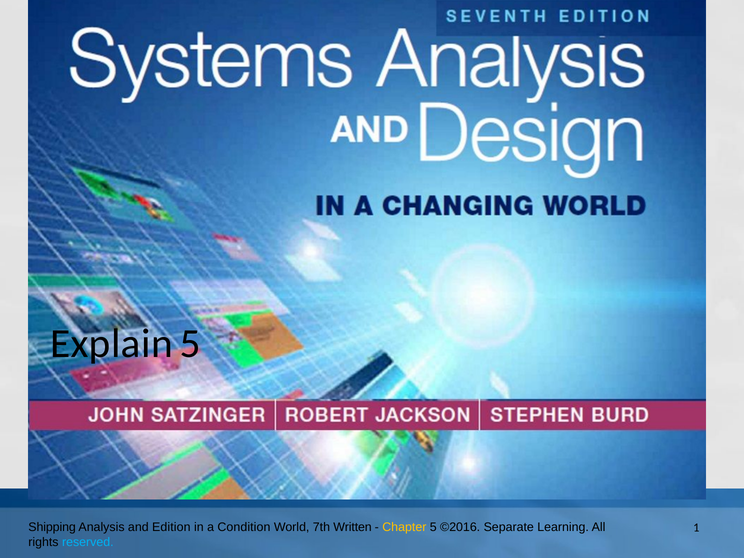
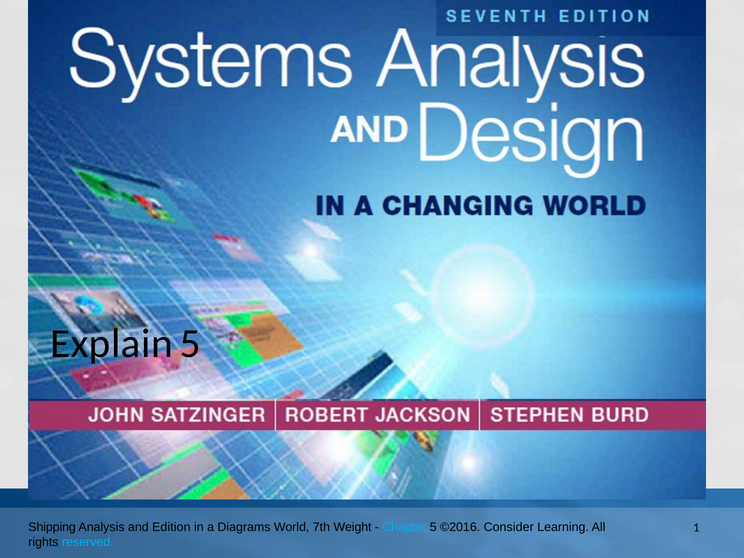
Condition: Condition -> Diagrams (244, 527)
Written: Written -> Weight (353, 527)
Chapter colour: yellow -> light blue (404, 527)
Separate: Separate -> Consider (509, 527)
